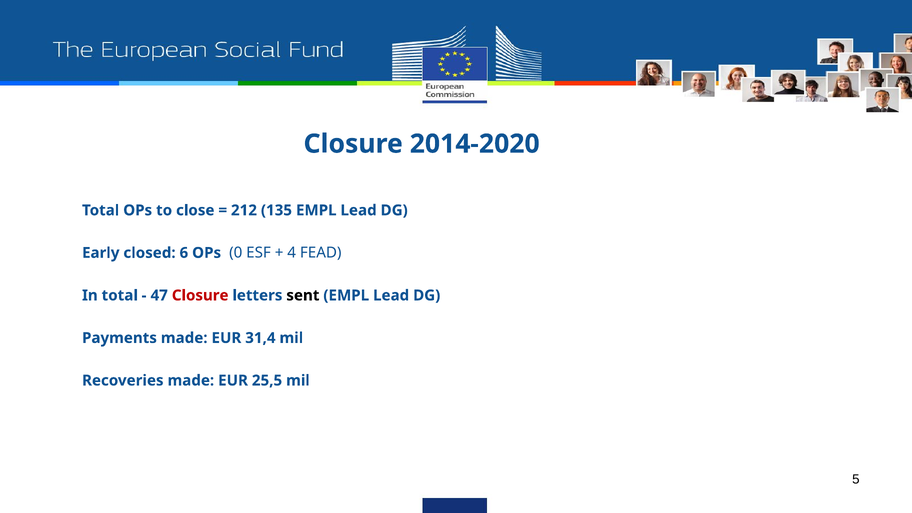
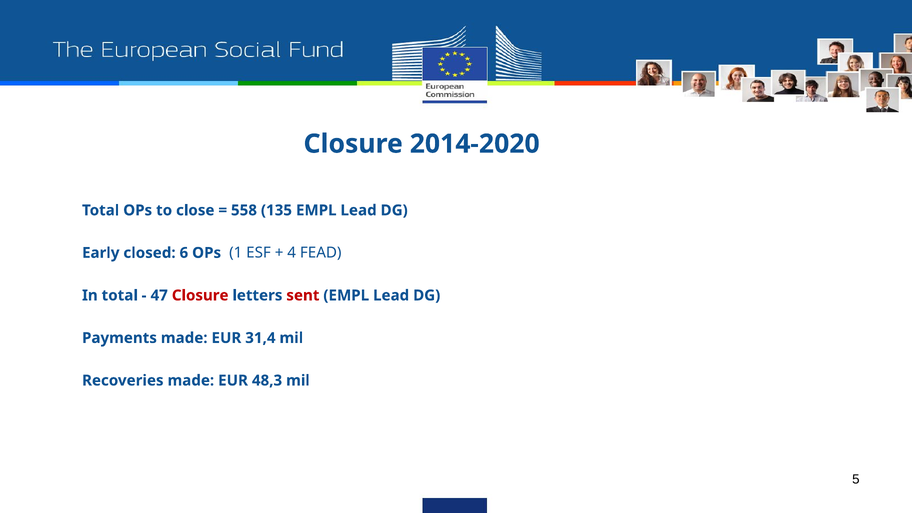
212: 212 -> 558 (244, 210)
0: 0 -> 1 (236, 253)
sent colour: black -> red (303, 295)
25,5: 25,5 -> 48,3 (267, 381)
